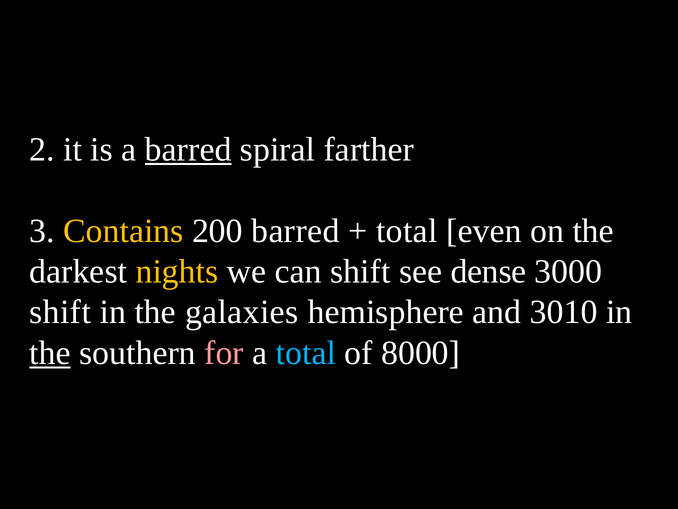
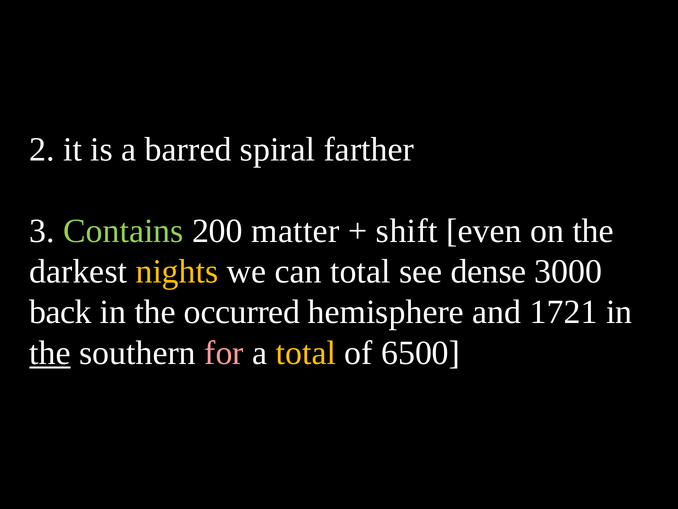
barred underline: present -> none (188, 149)
Contains colour: yellow -> light green (123, 231)
200 barred: barred -> matter (295, 231)
total: total -> shift (407, 231)
can shift: shift -> total (360, 271)
shift: shift -> back (60, 312)
galaxies: galaxies -> occurred (242, 312)
3010: 3010 -> 1721 (564, 312)
total colour: light blue -> yellow (306, 353)
8000: 8000 -> 6500 (421, 353)
